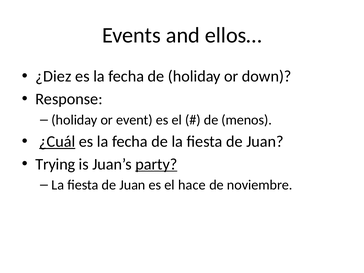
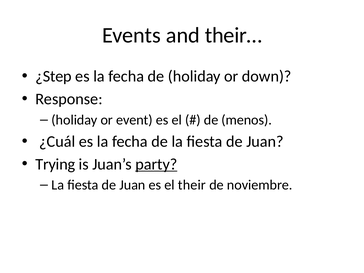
ellos…: ellos… -> their… (233, 35)
¿Diez: ¿Diez -> ¿Step (54, 76)
¿Cuál underline: present -> none (57, 142)
hace: hace -> their (192, 185)
